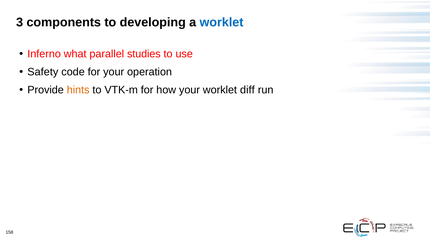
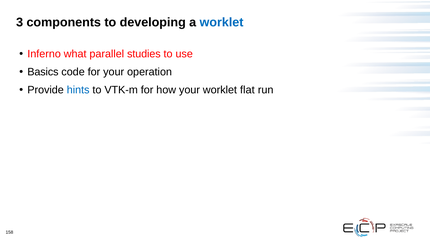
Safety: Safety -> Basics (43, 72)
hints colour: orange -> blue (78, 90)
diff: diff -> flat (247, 90)
